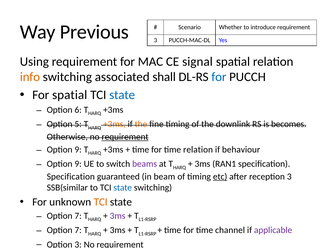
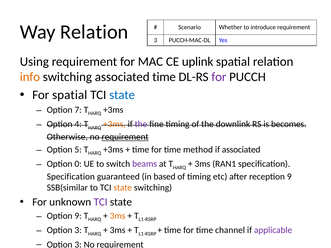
Way Previous: Previous -> Relation (94, 32)
signal: signal -> uplink (198, 62)
associated shall: shall -> time (164, 77)
for colour: blue -> purple (219, 77)
6: 6 -> 7 (78, 110)
5: 5 -> 4 (78, 124)
the colour: orange -> purple (141, 124)
9: 9 -> 5 (78, 150)
time relation: relation -> method (198, 150)
if behaviour: behaviour -> associated (241, 150)
9: 9 -> 0 (78, 164)
beam: beam -> based (165, 177)
etc underline: present -> none (220, 177)
reception 3: 3 -> 9 (289, 177)
state colour: blue -> orange (123, 188)
TCI colour: orange -> purple (101, 202)
7: 7 -> 9 (78, 216)
3ms colour: purple -> orange (118, 216)
7: 7 -> 3 (78, 230)
